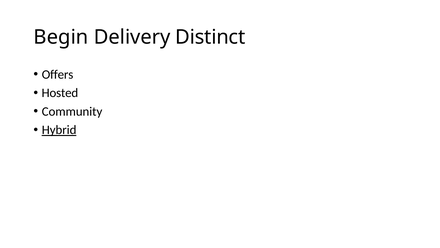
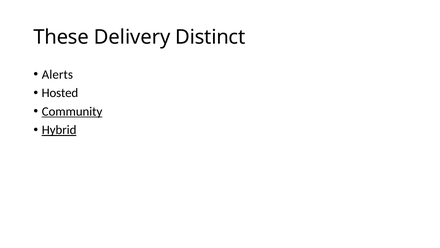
Begin: Begin -> These (61, 37)
Offers: Offers -> Alerts (57, 74)
Community underline: none -> present (72, 111)
